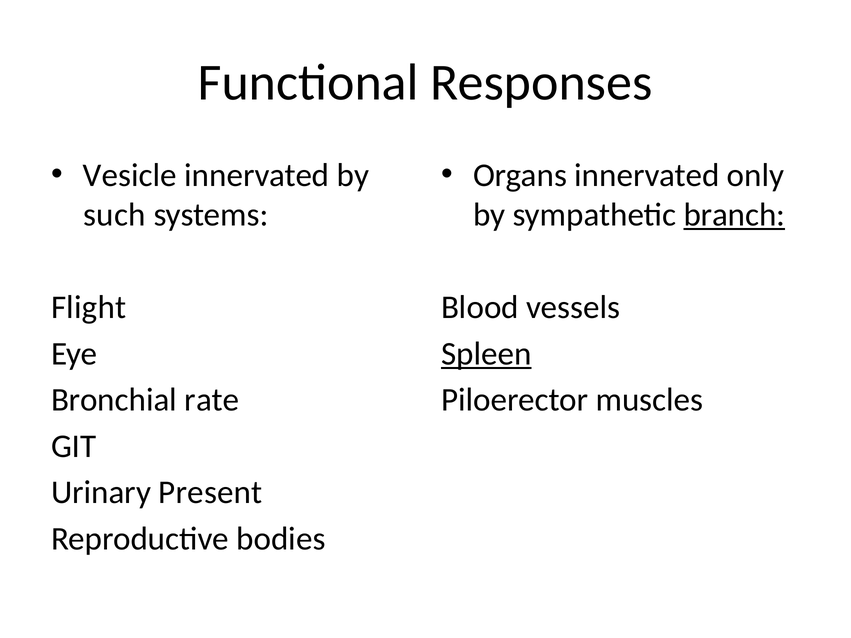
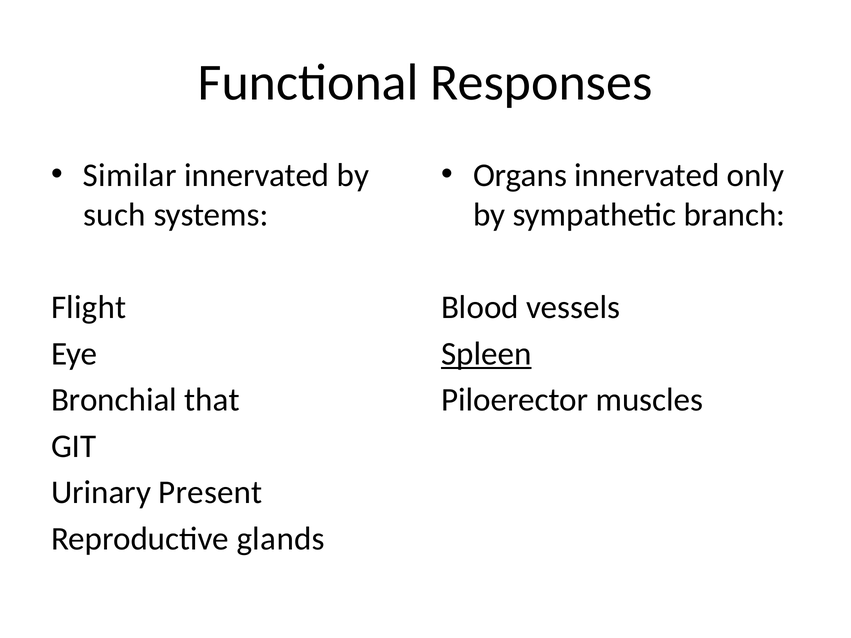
Vesicle: Vesicle -> Similar (130, 175)
branch underline: present -> none (734, 215)
rate: rate -> that (212, 400)
bodies: bodies -> glands (281, 539)
